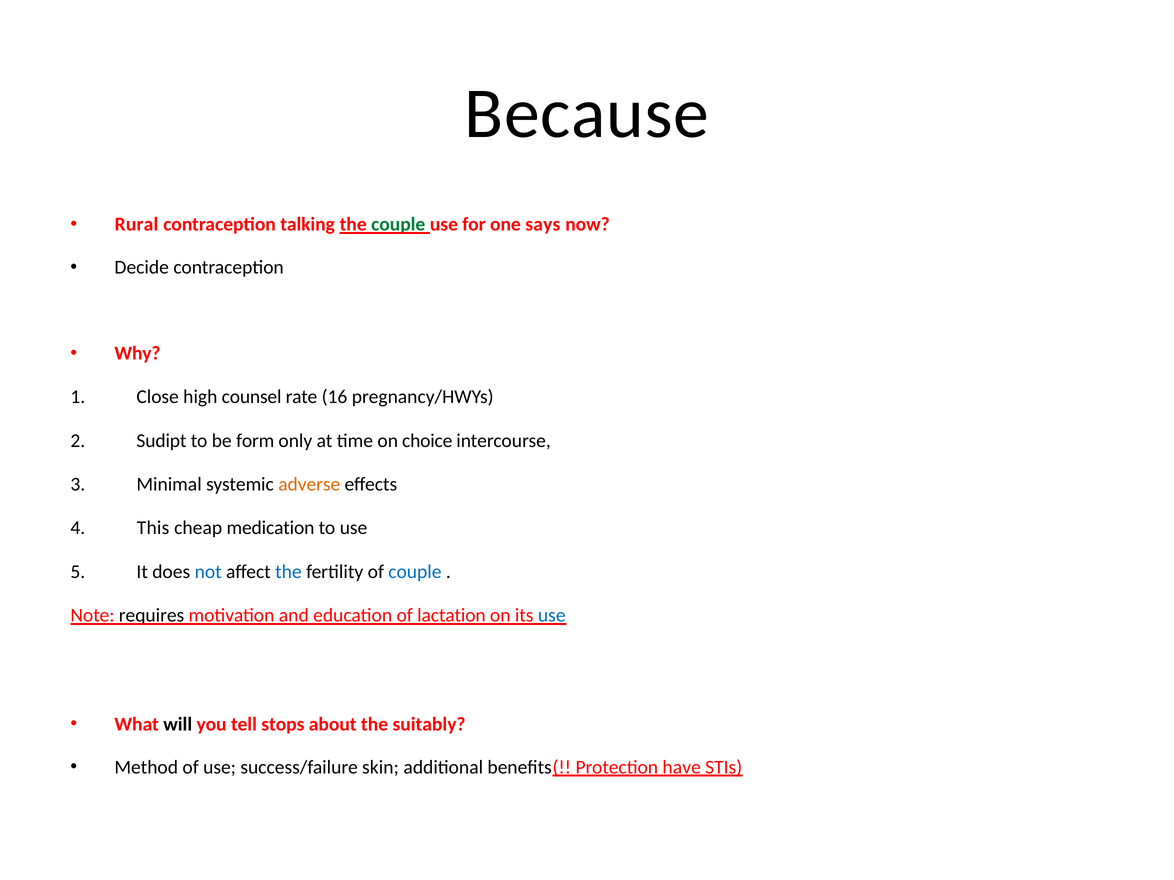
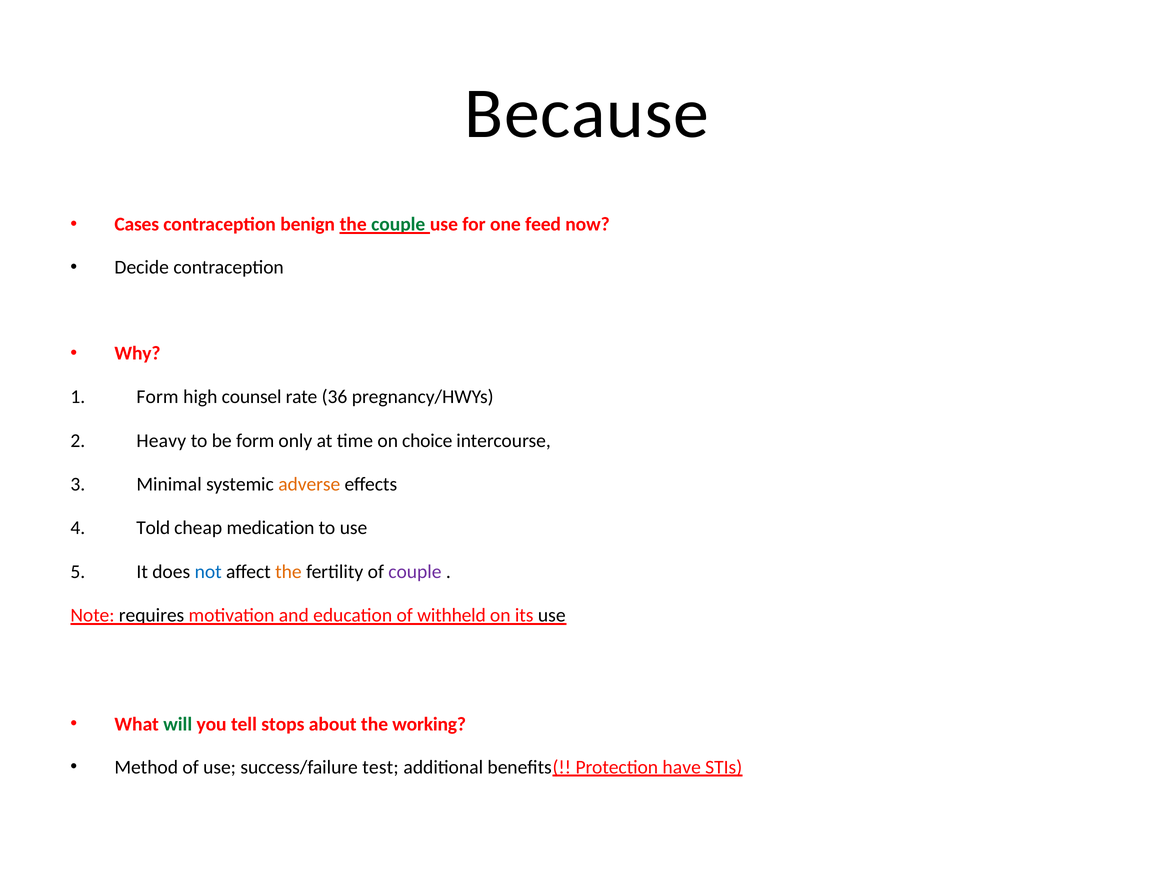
Rural: Rural -> Cases (137, 224)
talking: talking -> benign (308, 224)
says: says -> feed (543, 224)
Close: Close -> Form (158, 397)
16: 16 -> 36 (335, 397)
Sudipt: Sudipt -> Heavy (161, 441)
This: This -> Told (153, 528)
the colour: blue -> orange (288, 572)
couple colour: blue -> purple (415, 572)
lactation: lactation -> withheld (451, 616)
use colour: blue -> black (552, 616)
will colour: black -> green (178, 724)
suitably: suitably -> working (429, 724)
skin: skin -> test (380, 768)
